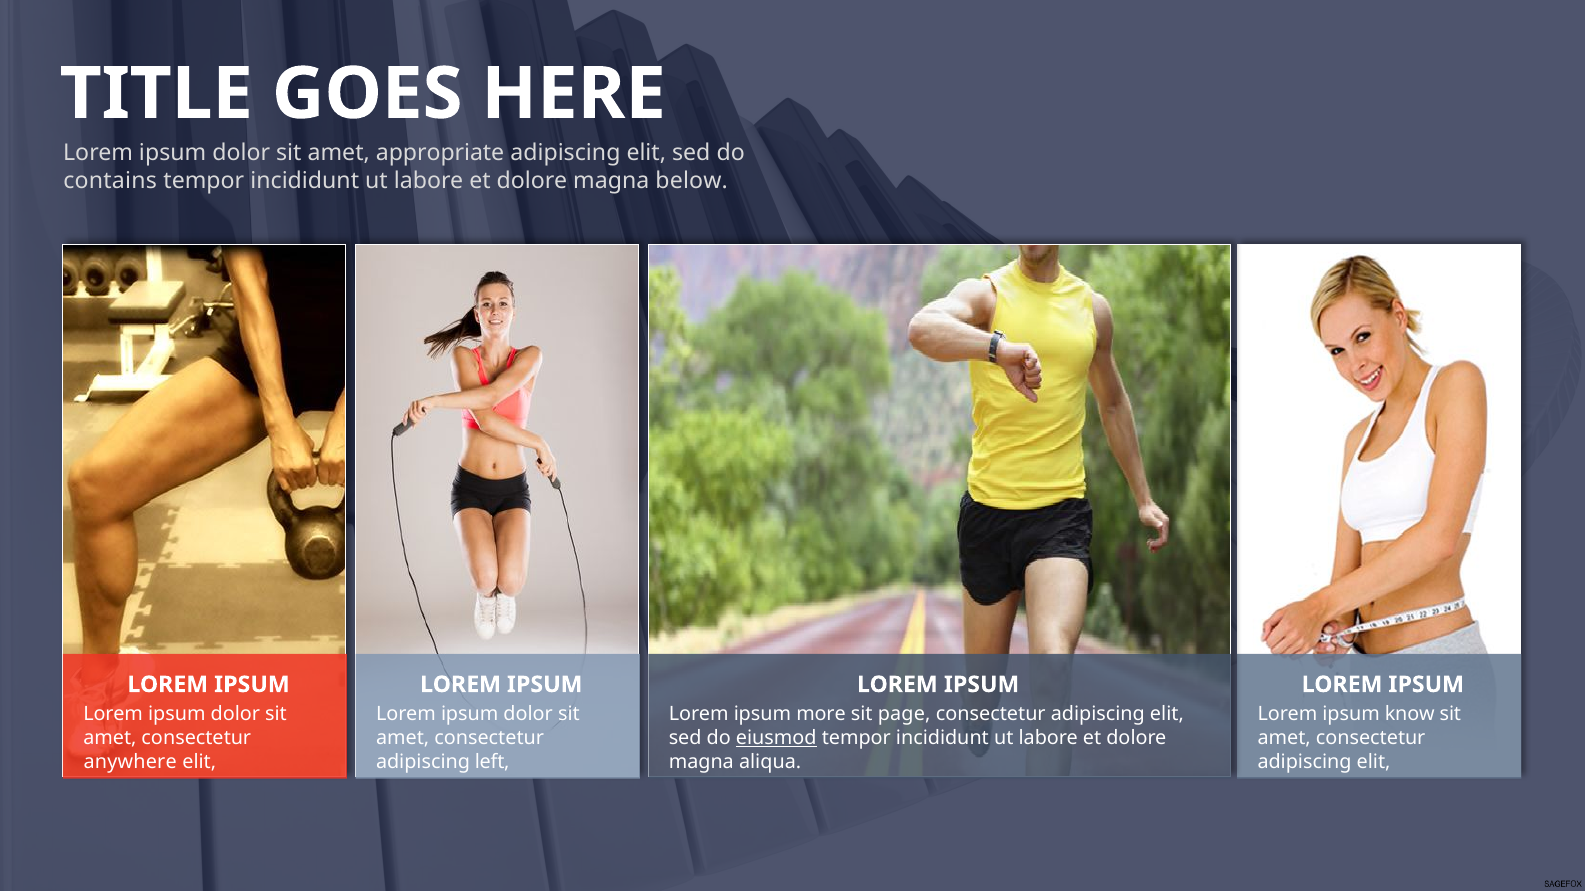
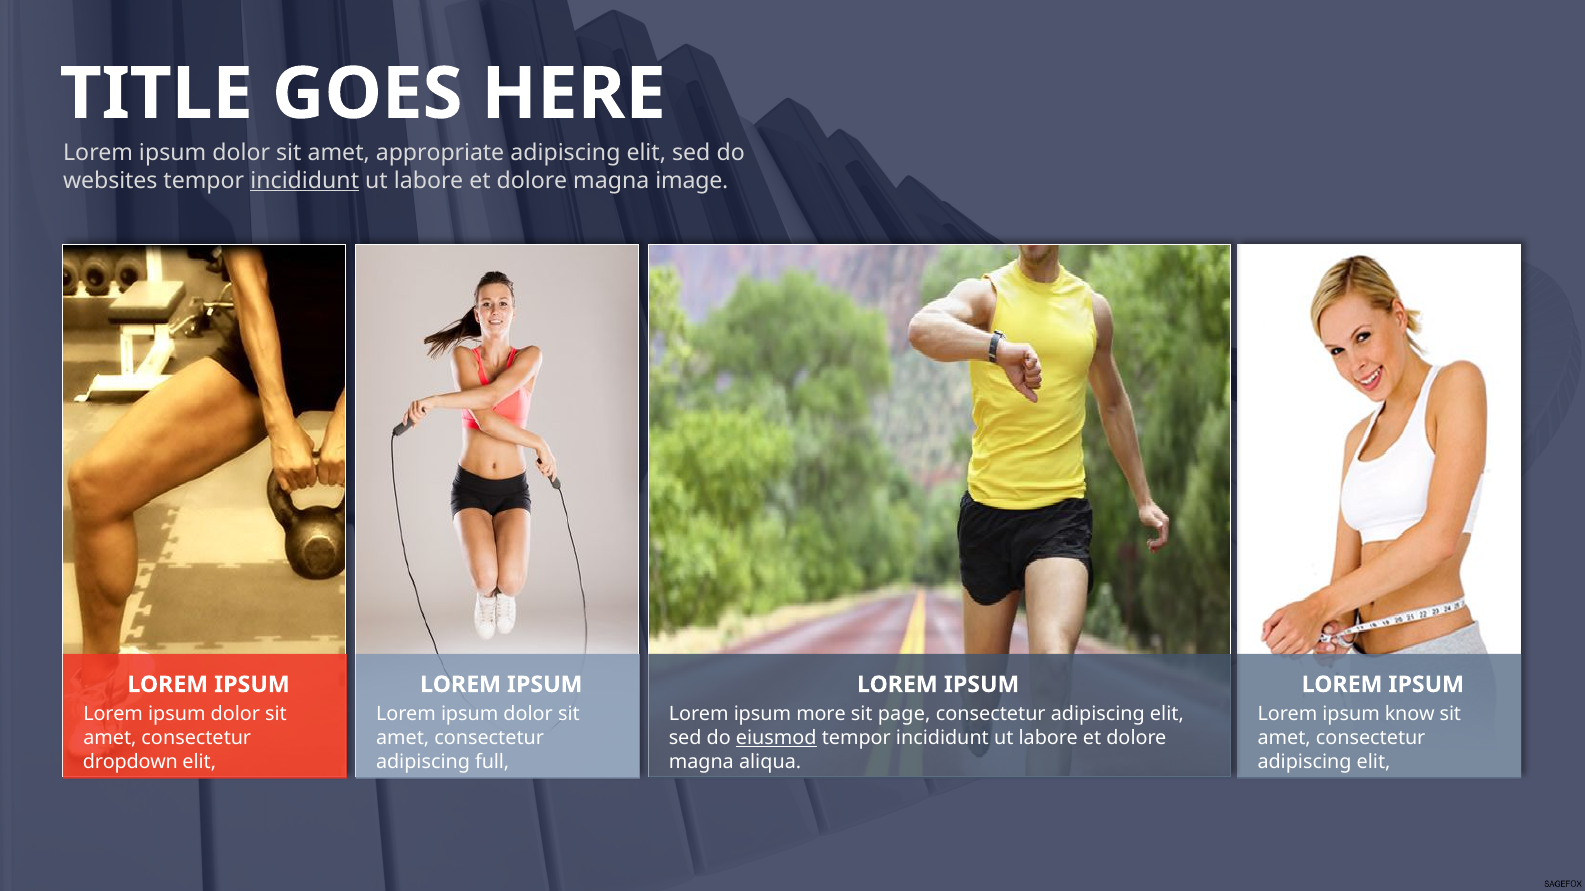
contains: contains -> websites (110, 181)
incididunt underline: none -> present (305, 181)
below: below -> image (692, 181)
anywhere: anywhere -> dropdown (130, 762)
left: left -> full (492, 762)
